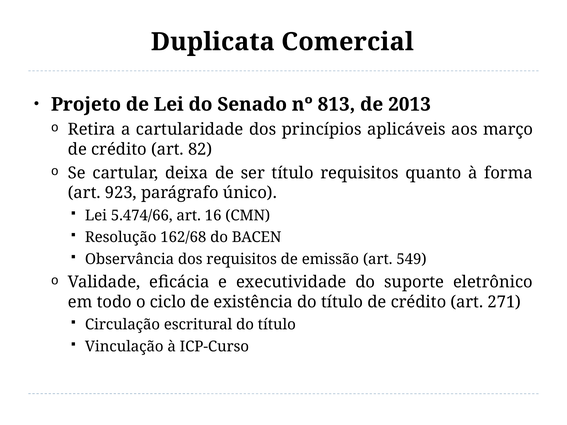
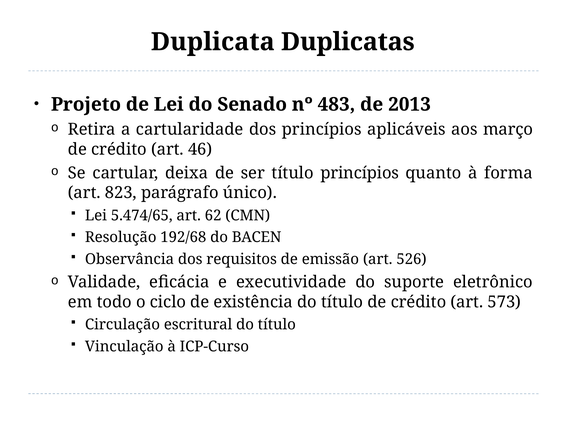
Comercial: Comercial -> Duplicatas (348, 42)
813: 813 -> 483 (336, 104)
82: 82 -> 46 (200, 149)
título requisitos: requisitos -> princípios (360, 173)
923: 923 -> 823 (121, 193)
5.474/66: 5.474/66 -> 5.474/65 (142, 216)
16: 16 -> 62 (213, 216)
162/68: 162/68 -> 192/68 (183, 238)
549: 549 -> 526 (411, 259)
271: 271 -> 573 (504, 302)
